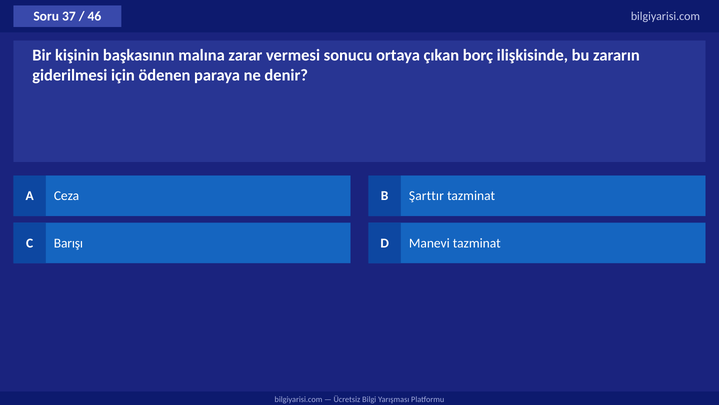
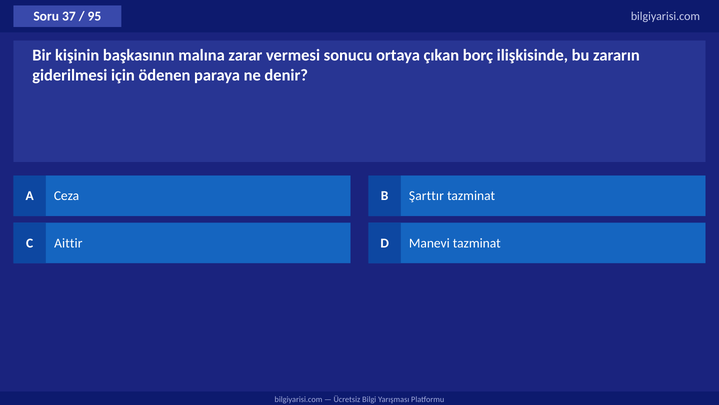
46: 46 -> 95 (94, 16)
Barışı: Barışı -> Aittir (68, 243)
